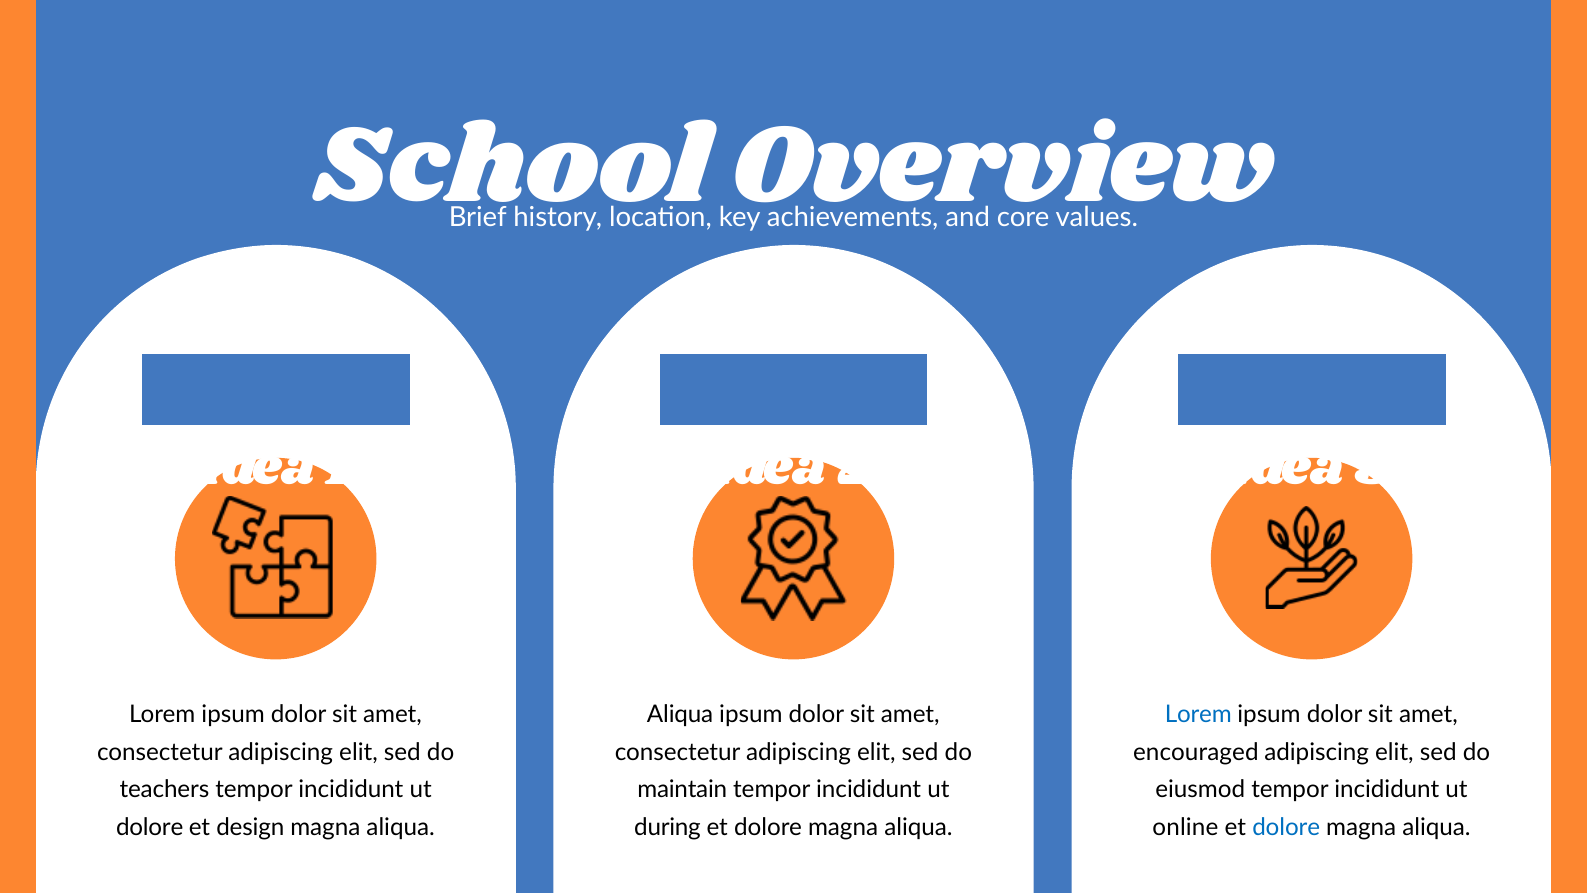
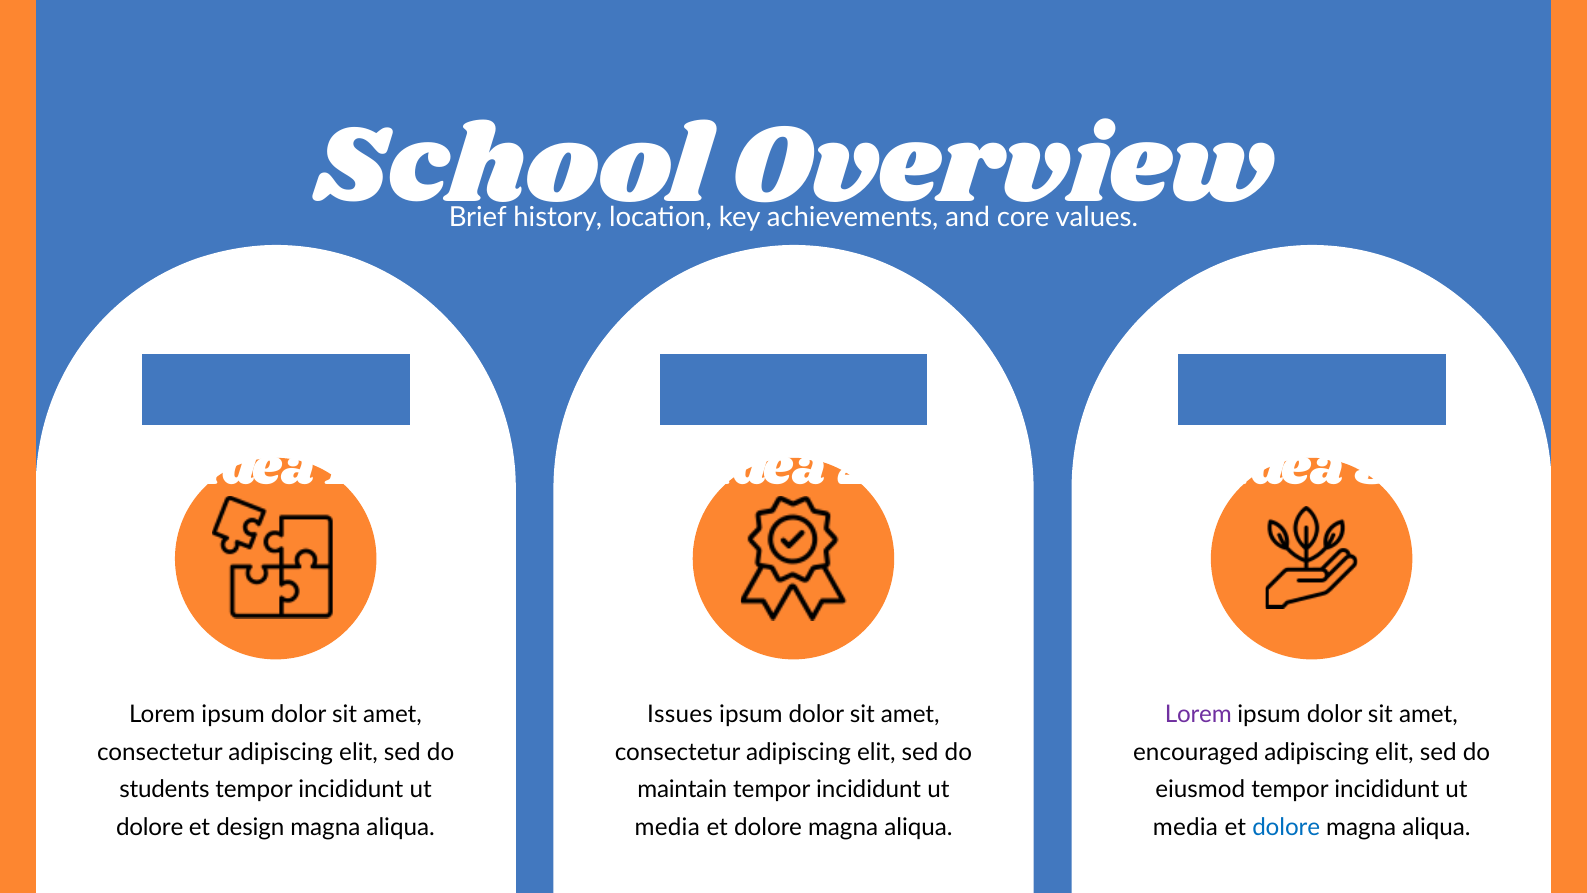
Aliqua: Aliqua -> Issues (680, 714)
Lorem colour: blue -> purple (1198, 714)
teachers: teachers -> students (164, 790)
during: during -> media (667, 827)
online: online -> media (1185, 827)
